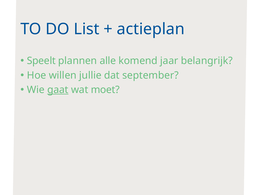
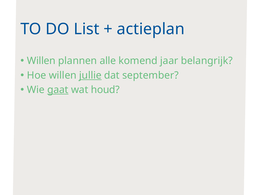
Speelt: Speelt -> Willen (41, 61)
jullie underline: none -> present (90, 75)
moet: moet -> houd (105, 90)
